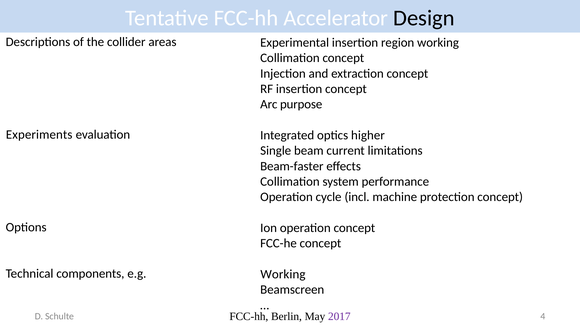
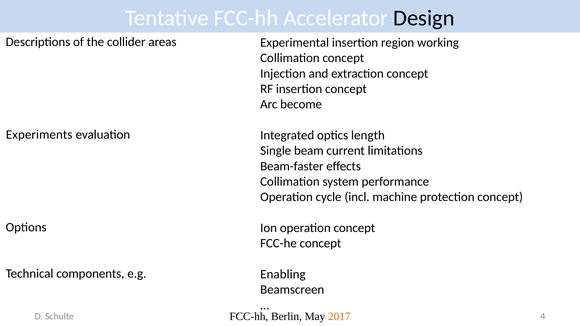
purpose: purpose -> become (301, 104)
higher: higher -> length (368, 135)
Working: Working -> Enabling (283, 274)
2017 colour: purple -> orange (339, 317)
